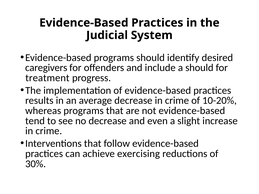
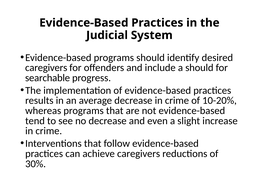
treatment: treatment -> searchable (48, 78)
achieve exercising: exercising -> caregivers (139, 154)
